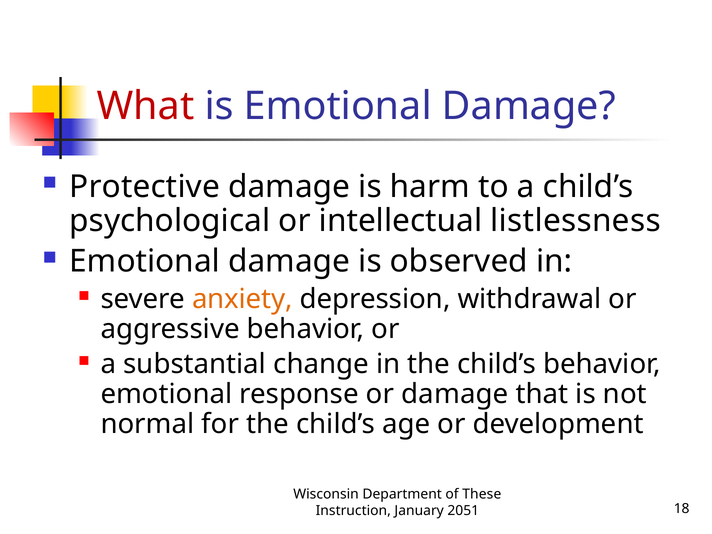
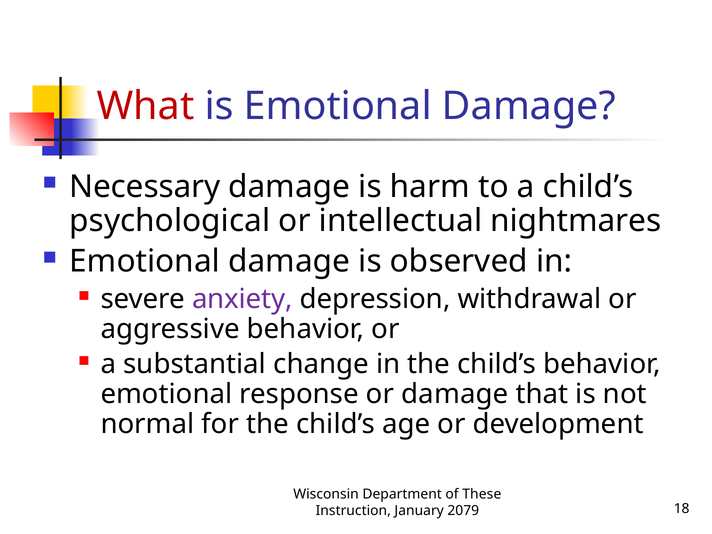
Protective: Protective -> Necessary (145, 187)
listlessness: listlessness -> nightmares (576, 221)
anxiety colour: orange -> purple (242, 299)
2051: 2051 -> 2079 (463, 511)
